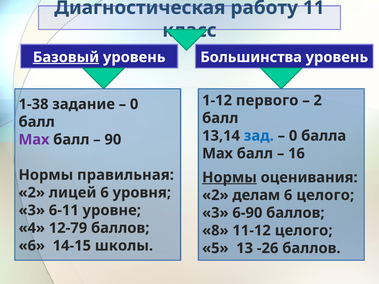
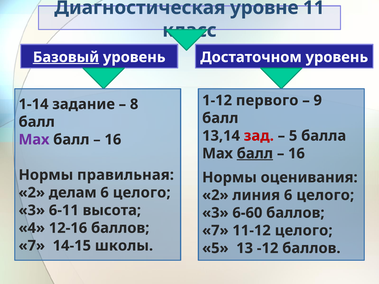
работу: работу -> уровне (264, 8)
Большинства: Большинства -> Достаточном (251, 57)
2: 2 -> 9 (318, 101)
1-38: 1-38 -> 1-14 (34, 104)
0: 0 -> 8 (134, 104)
зад colour: blue -> red (259, 136)
0: 0 -> 5 (293, 136)
90: 90 -> 16 (113, 140)
балл underline: none -> present (255, 154)
Нормы underline: present -> none (229, 178)
лицей: лицей -> делам (73, 193)
уровня: уровня -> целого (142, 193)
делам: делам -> линия (256, 195)
уровне: уровне -> высота (112, 210)
6-90: 6-90 -> 6-60 (247, 213)
12-79: 12-79 -> 12-16 (68, 228)
8: 8 -> 7 (215, 231)
6: 6 -> 7 (32, 246)
-26: -26 -> -12 (268, 248)
